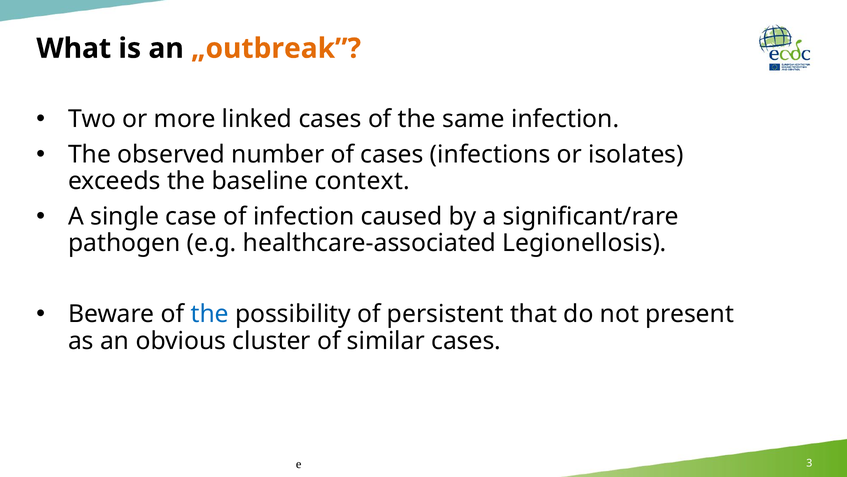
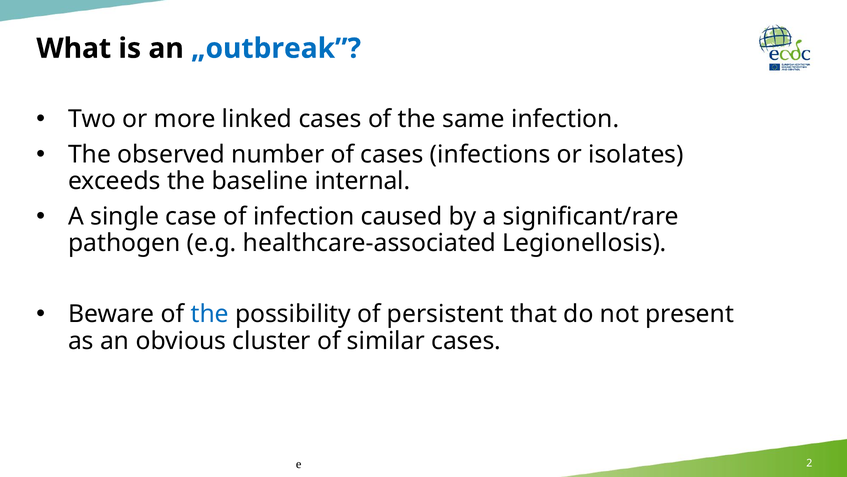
„outbreak colour: orange -> blue (276, 48)
context: context -> internal (362, 181)
3: 3 -> 2 (809, 463)
